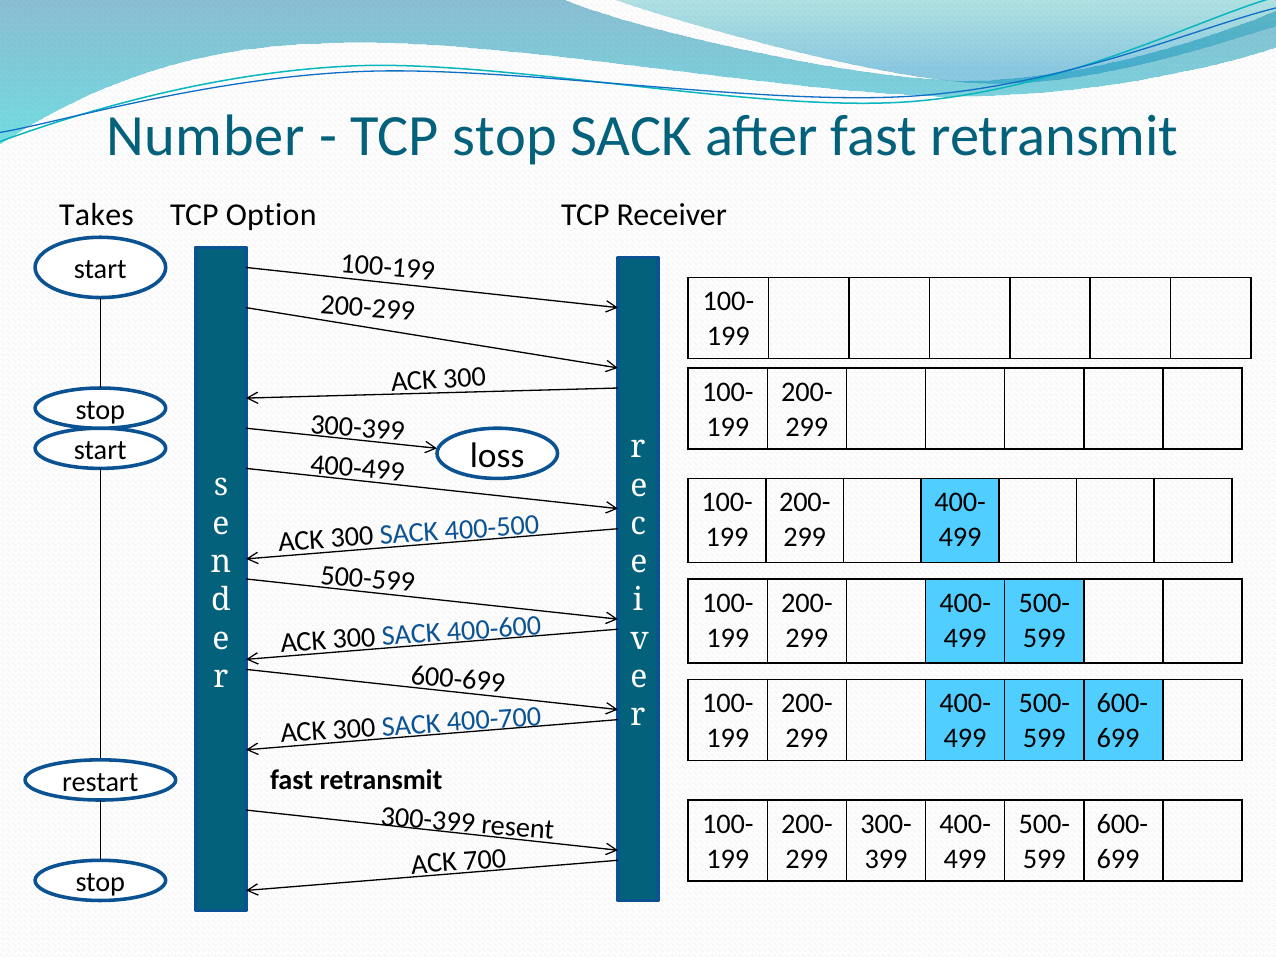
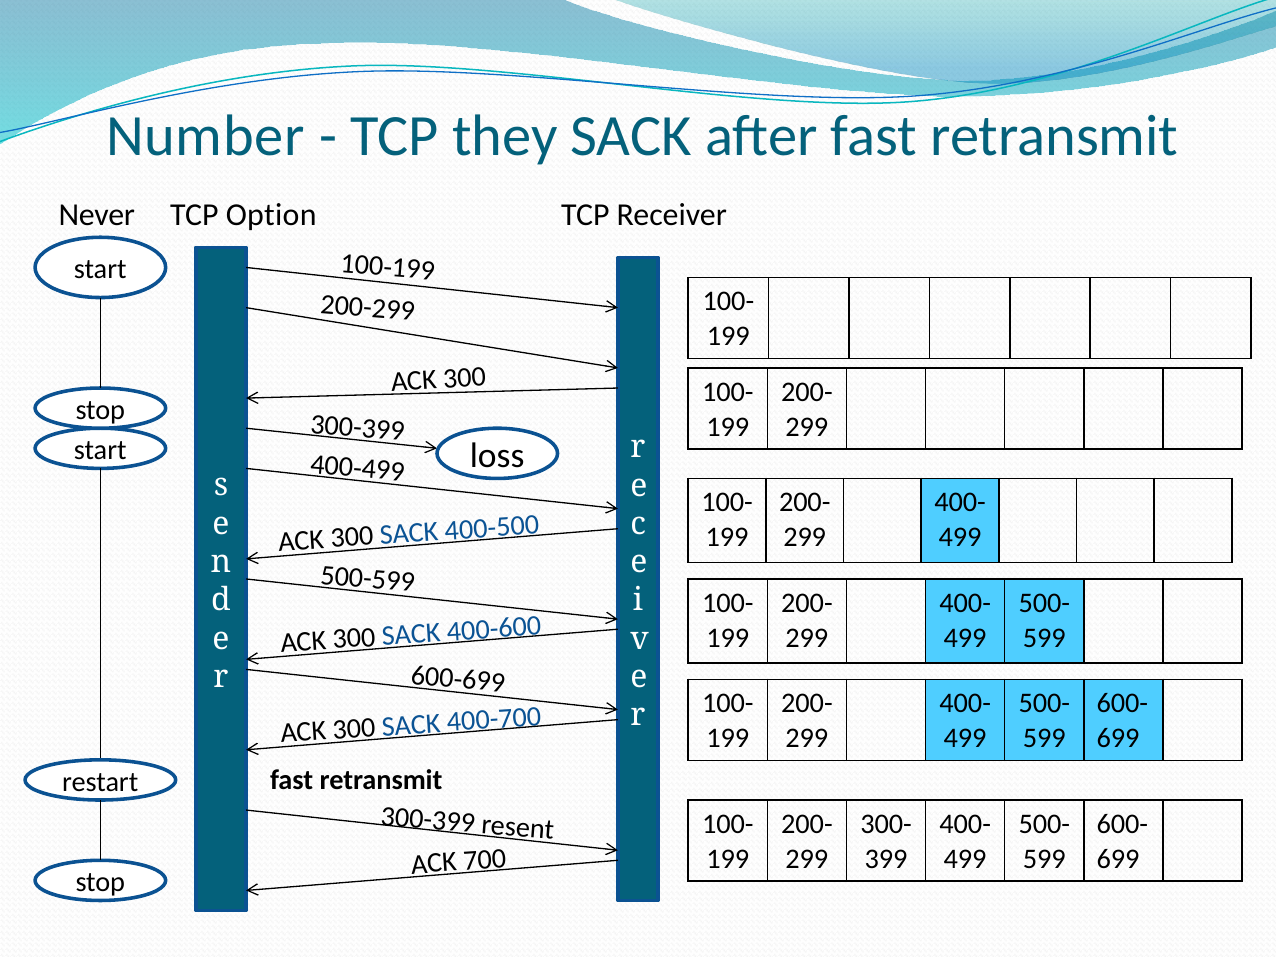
TCP stop: stop -> they (505, 136)
Takes: Takes -> Never (97, 215)
